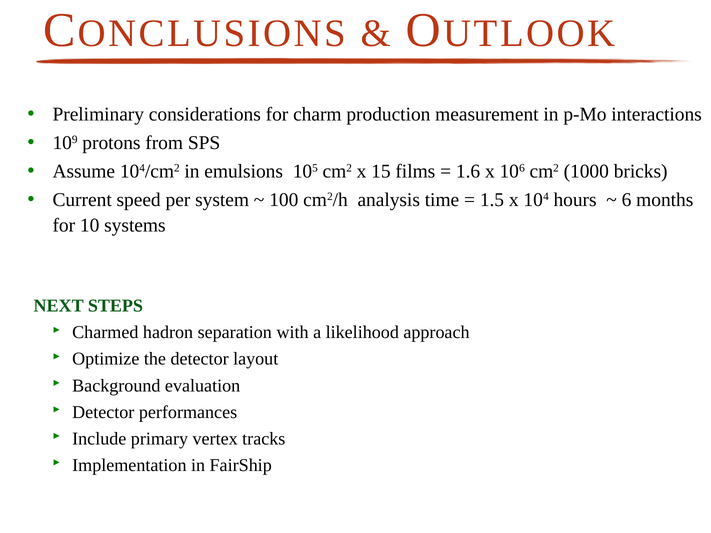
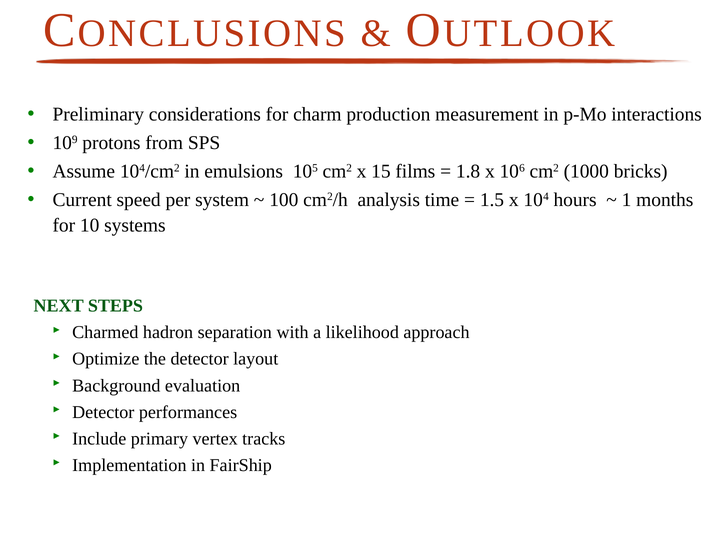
1.6: 1.6 -> 1.8 (468, 171)
6: 6 -> 1 (627, 200)
